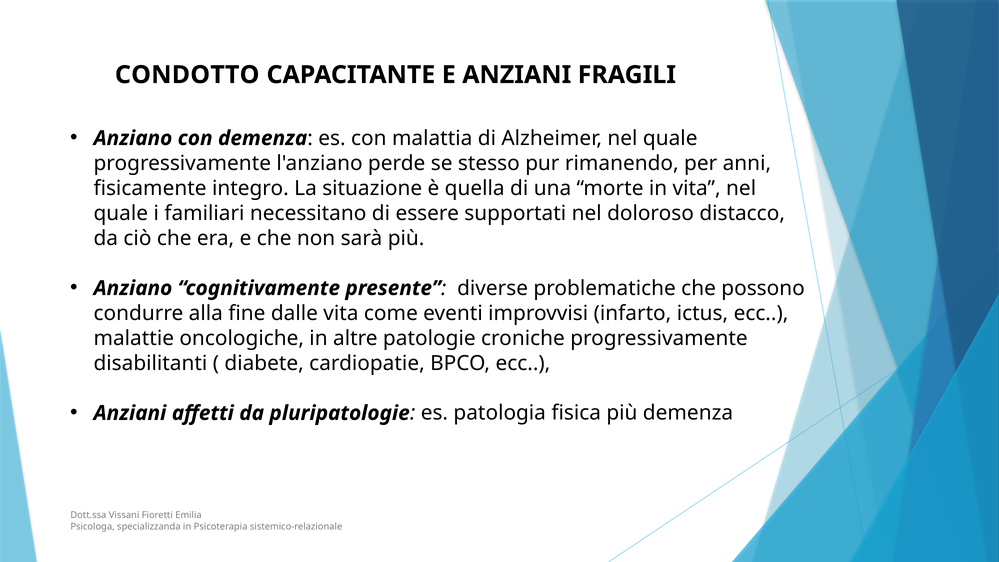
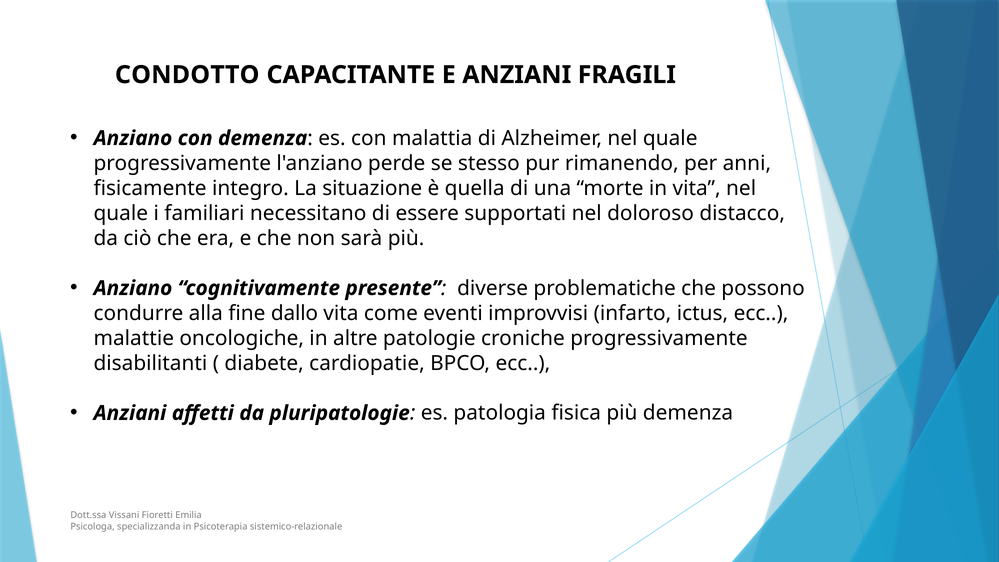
dalle: dalle -> dallo (295, 313)
